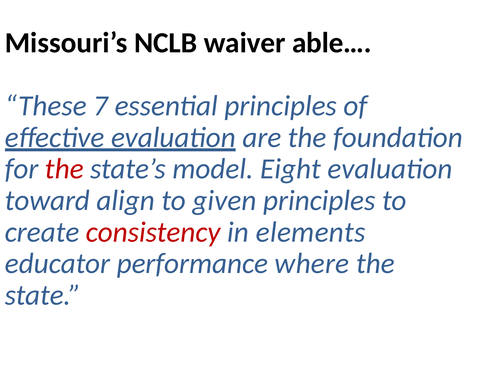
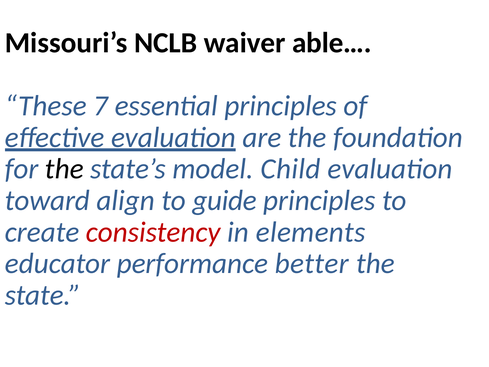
the colour: red -> black (64, 169)
Eight: Eight -> Child (290, 169)
given: given -> guide (225, 200)
where: where -> better (312, 263)
